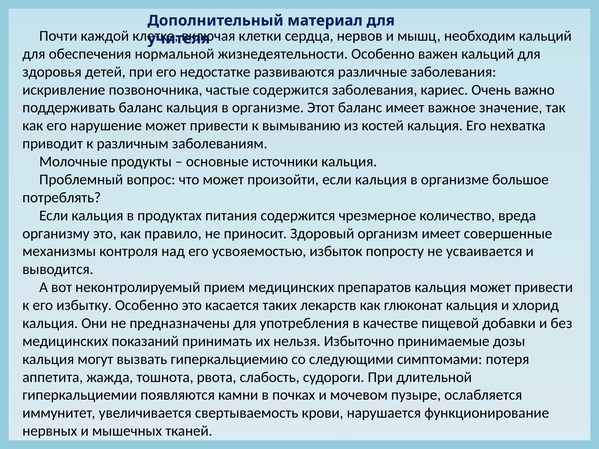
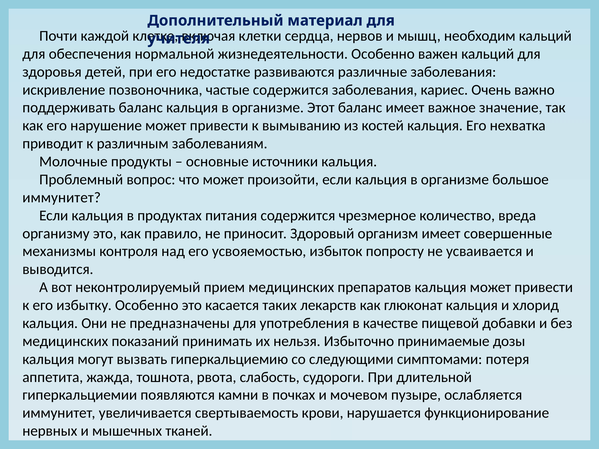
потреблять: потреблять -> иммунитет (62, 198)
